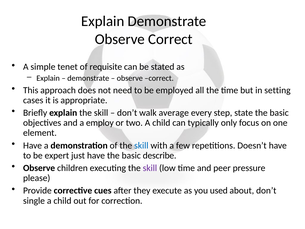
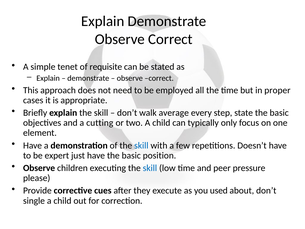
setting: setting -> proper (277, 90)
employ: employ -> cutting (100, 123)
describe: describe -> position (160, 155)
skill colour: purple -> blue (150, 168)
